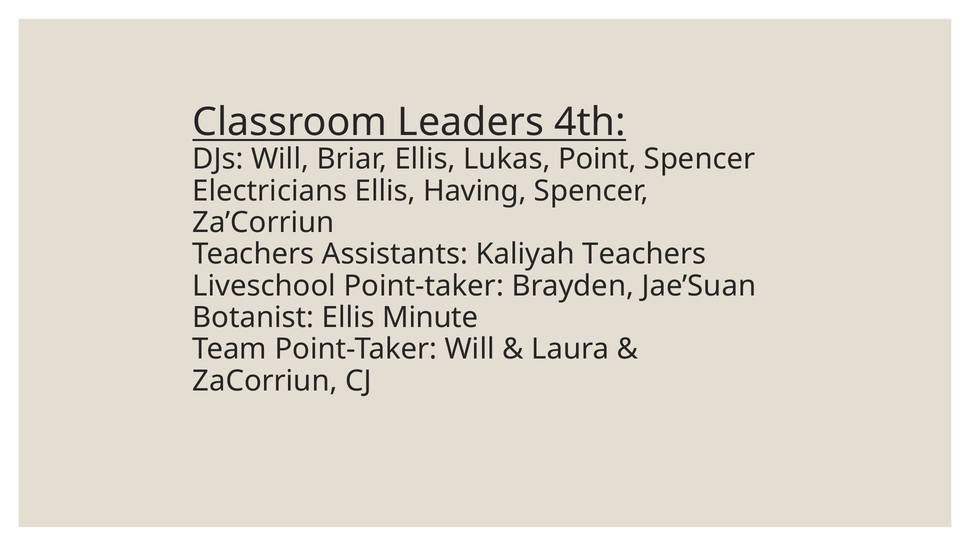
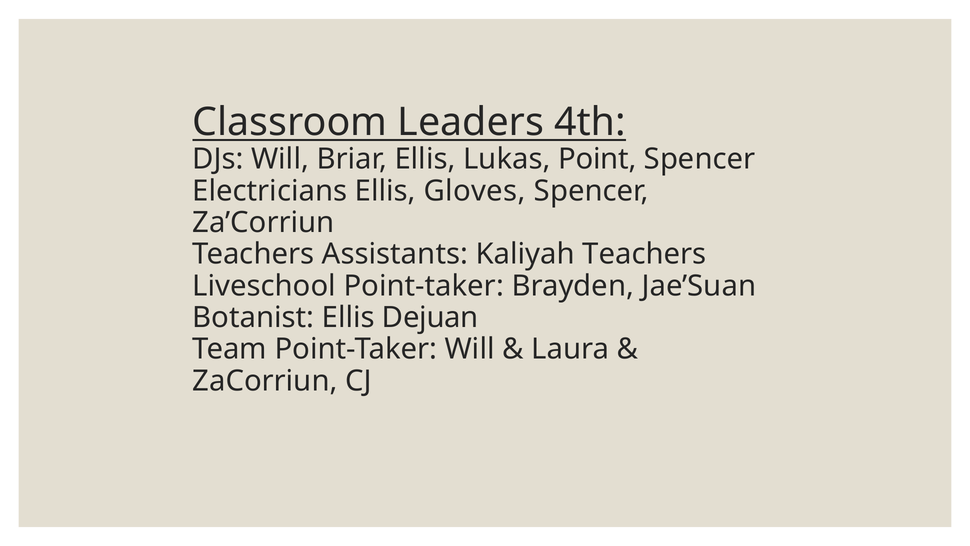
Having: Having -> Gloves (475, 191)
Minute: Minute -> Dejuan (430, 317)
